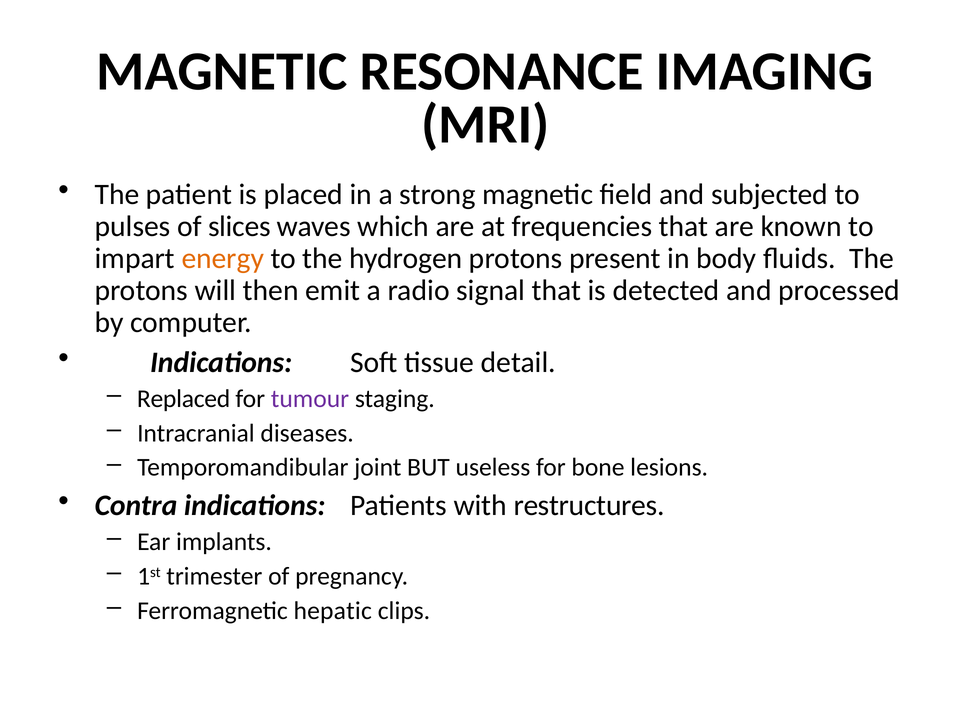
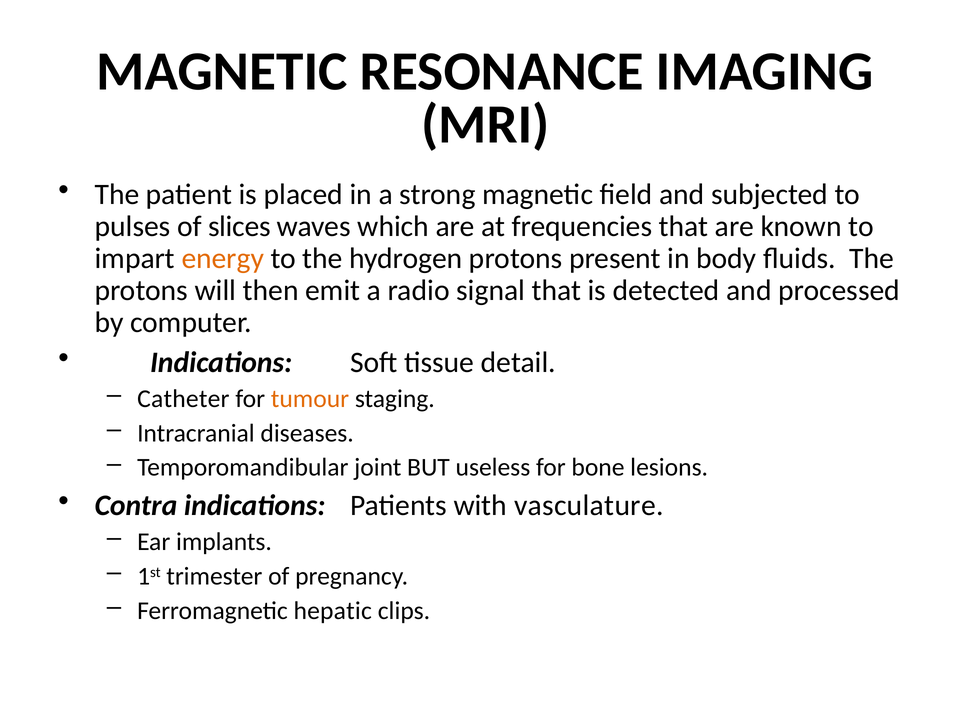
Replaced: Replaced -> Catheter (183, 399)
tumour colour: purple -> orange (310, 399)
restructures: restructures -> vasculature (589, 506)
